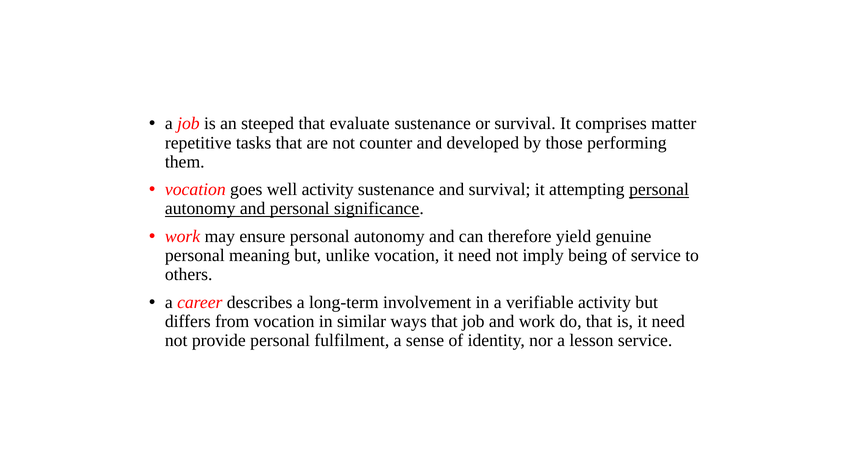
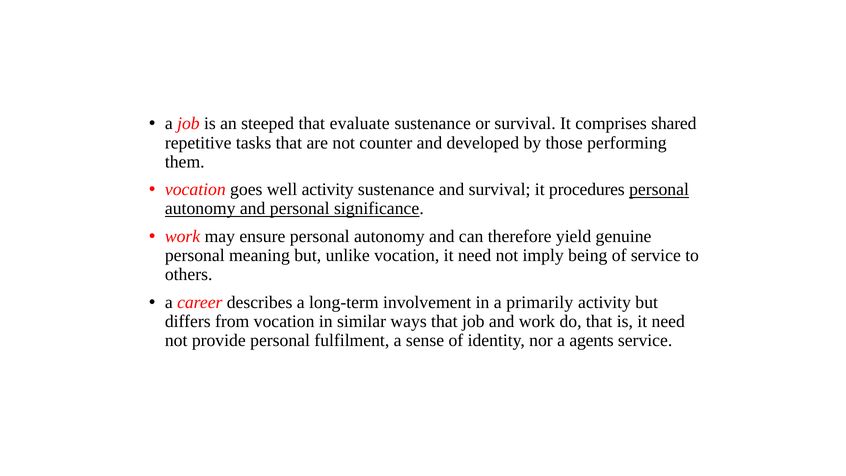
matter: matter -> shared (674, 124)
attempting: attempting -> procedures (587, 190)
verifiable: verifiable -> primarily (540, 302)
lesson: lesson -> agents (592, 340)
